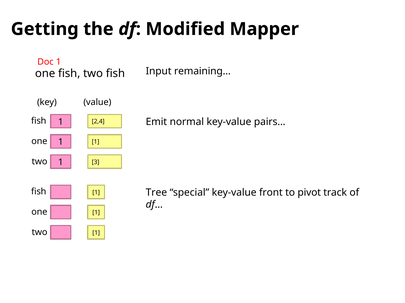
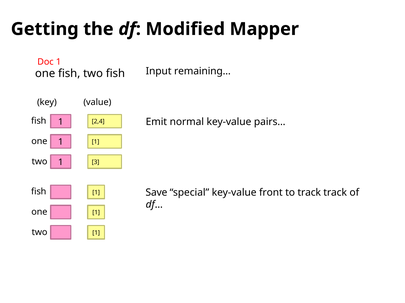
Tree: Tree -> Save (156, 193)
to pivot: pivot -> track (309, 193)
